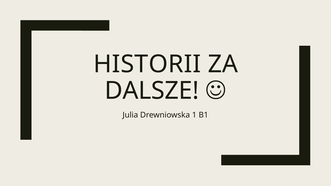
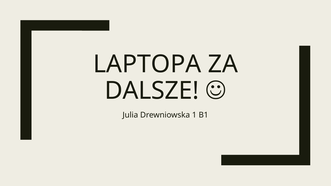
HISTORII: HISTORII -> LAPTOPA (147, 64)
